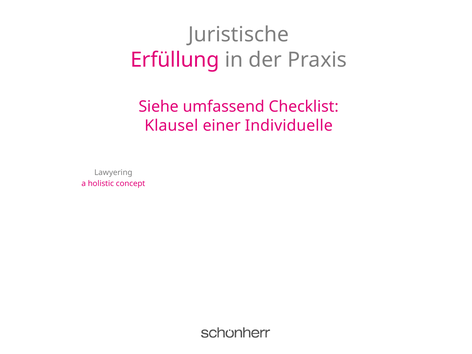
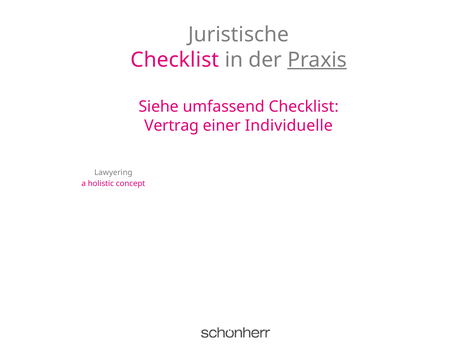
Erfüllung: Erfüllung -> Checklist (175, 60)
Praxis underline: none -> present (317, 60)
Klausel: Klausel -> Vertrag (172, 125)
